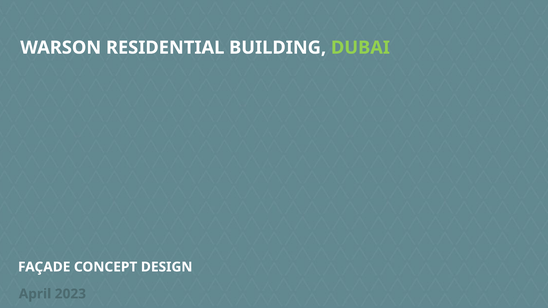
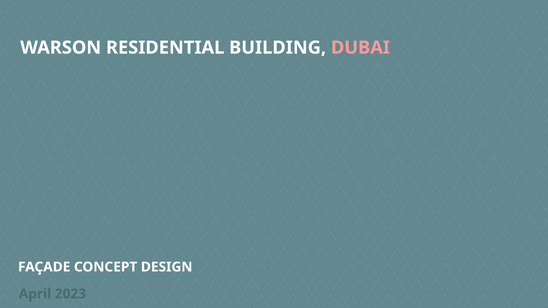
DUBAI colour: light green -> pink (360, 48)
